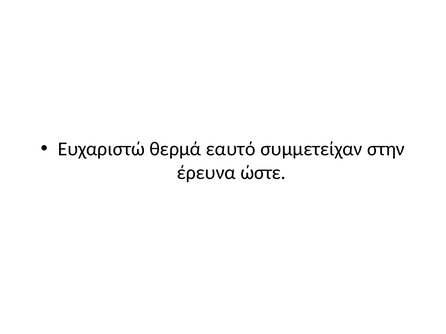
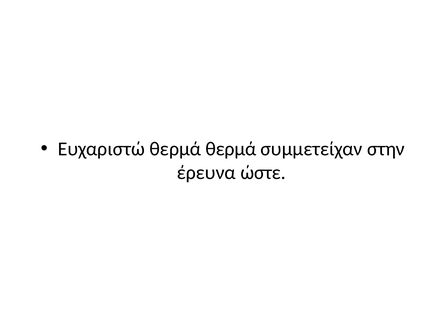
θερμά εαυτό: εαυτό -> θερμά (231, 149)
